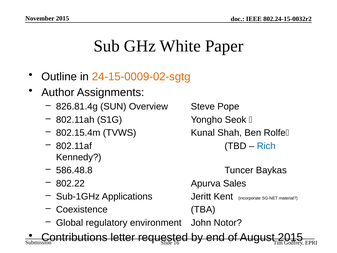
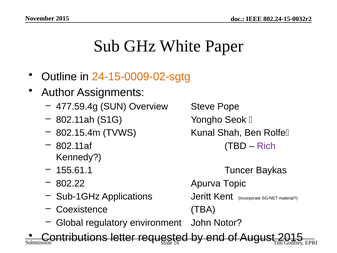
826.81.4g: 826.81.4g -> 477.59.4g (77, 106)
Rich colour: blue -> purple (266, 146)
586.48.8: 586.48.8 -> 155.61.1 (74, 170)
Sales: Sales -> Topic (235, 183)
